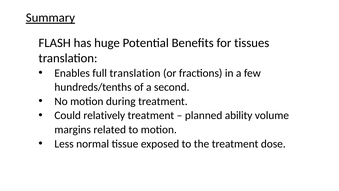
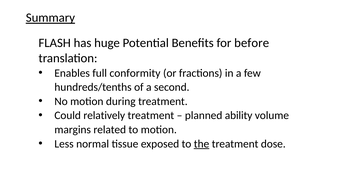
tissues: tissues -> before (252, 43)
full translation: translation -> conformity (135, 73)
the underline: none -> present (202, 144)
